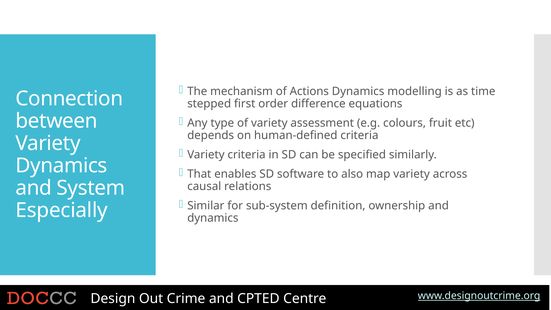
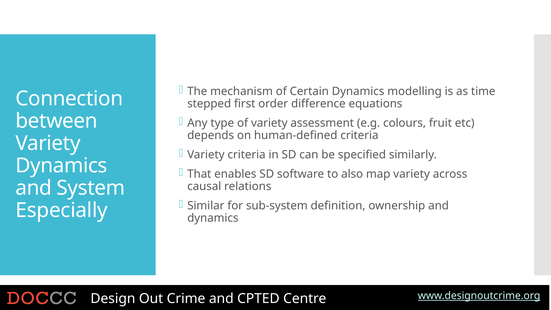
Actions: Actions -> Certain (309, 91)
